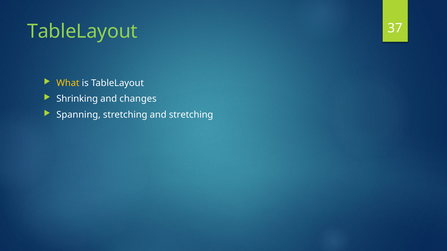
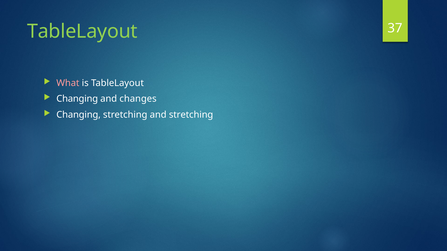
What colour: yellow -> pink (68, 83)
Shrinking: Shrinking -> Changing (77, 99)
Spanning: Spanning -> Changing (79, 115)
